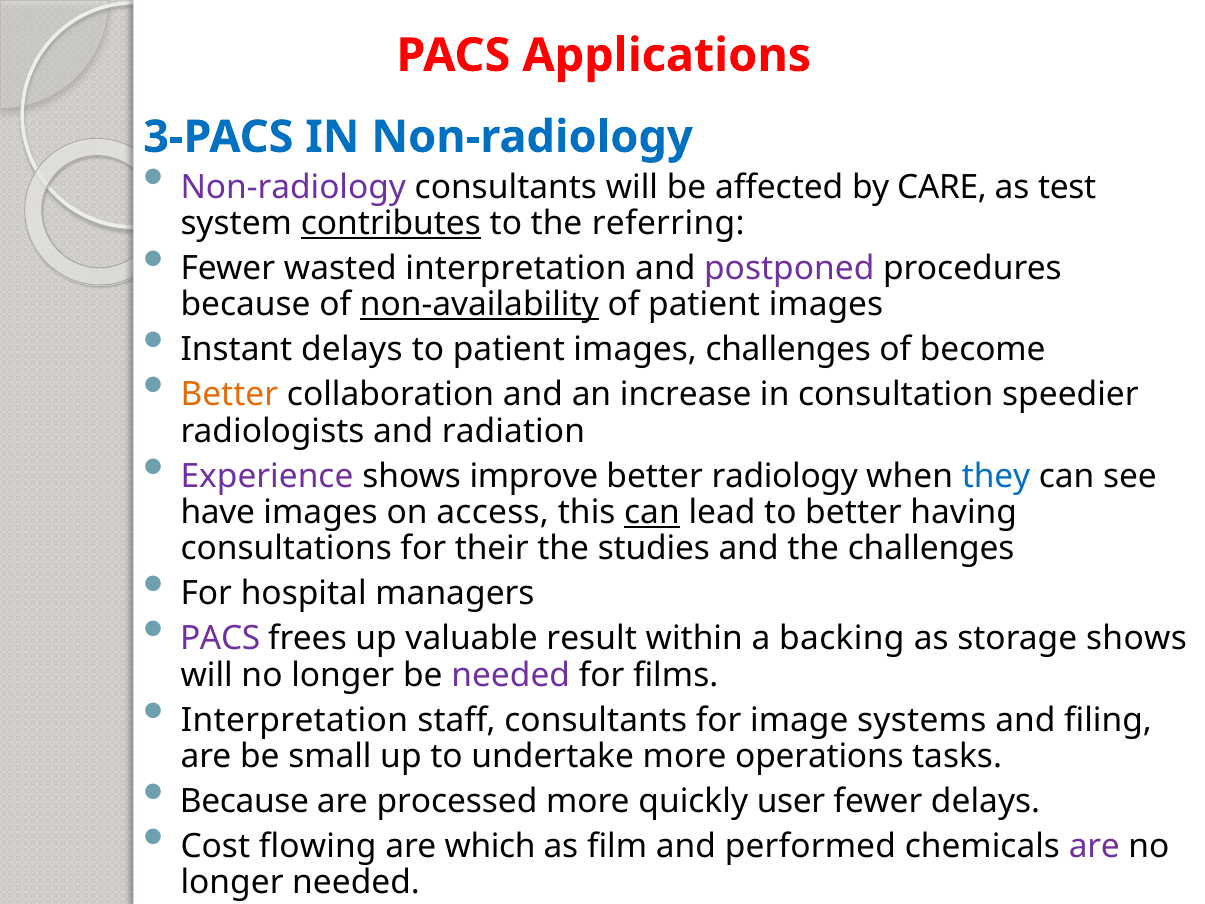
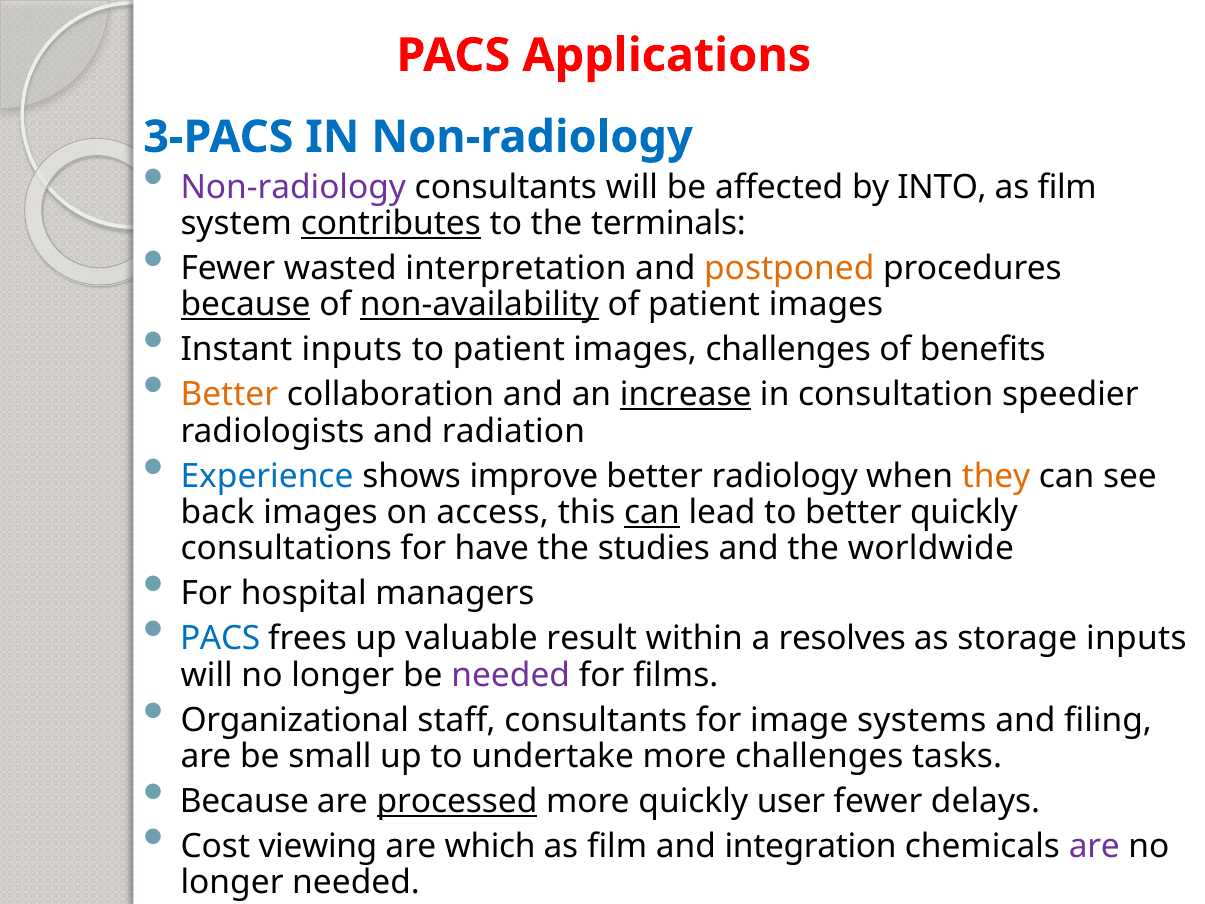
CARE: CARE -> INTO (942, 187)
test: test -> film (1067, 187)
referring: referring -> terminals (668, 223)
postponed colour: purple -> orange (789, 268)
because underline: none -> present (246, 304)
Instant delays: delays -> inputs (352, 350)
become: become -> benefits (983, 350)
increase underline: none -> present (686, 395)
Experience colour: purple -> blue (267, 476)
they colour: blue -> orange (996, 476)
have: have -> back (218, 512)
better having: having -> quickly (964, 512)
their: their -> have (492, 548)
the challenges: challenges -> worldwide (931, 548)
PACS colour: purple -> blue (220, 639)
backing: backing -> resolves (842, 639)
storage shows: shows -> inputs (1136, 639)
Interpretation: Interpretation -> Organizational (295, 720)
more operations: operations -> challenges (819, 756)
processed underline: none -> present (457, 801)
flowing: flowing -> viewing (318, 847)
performed: performed -> integration (811, 847)
